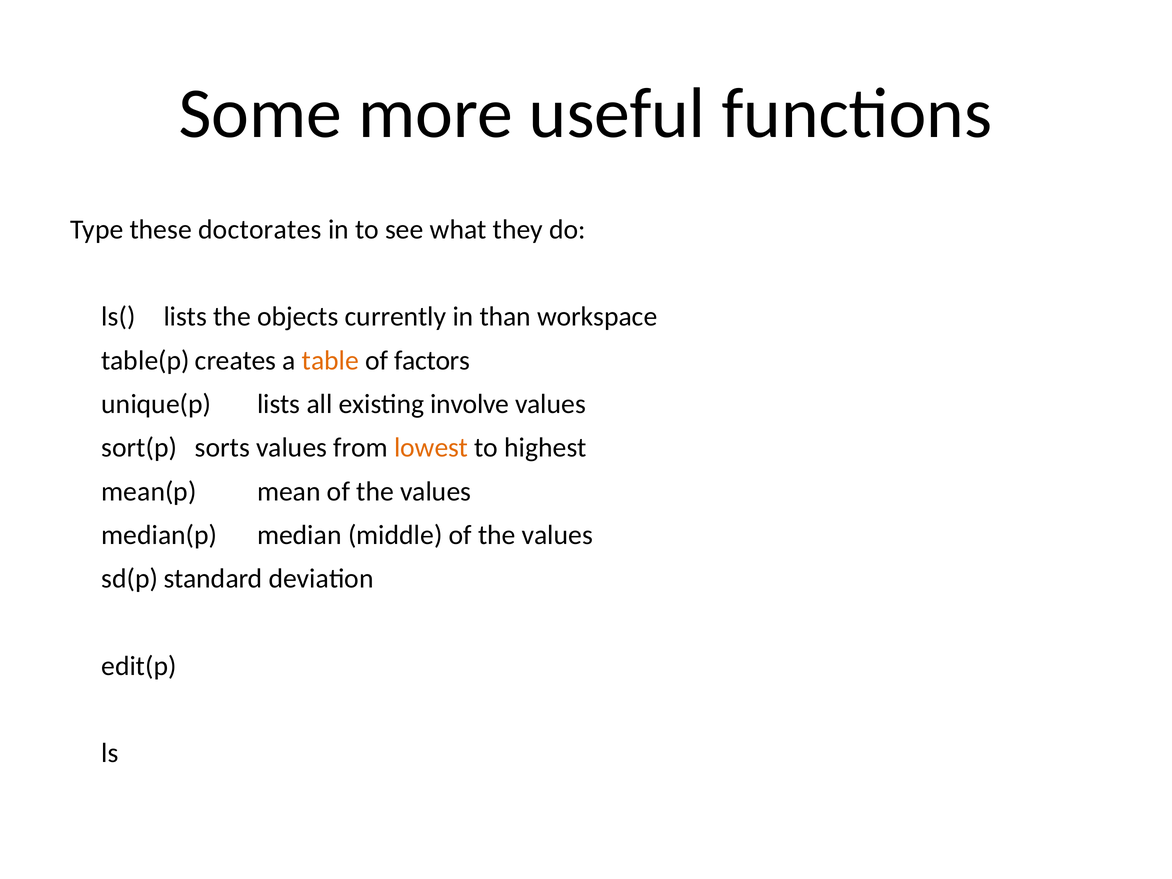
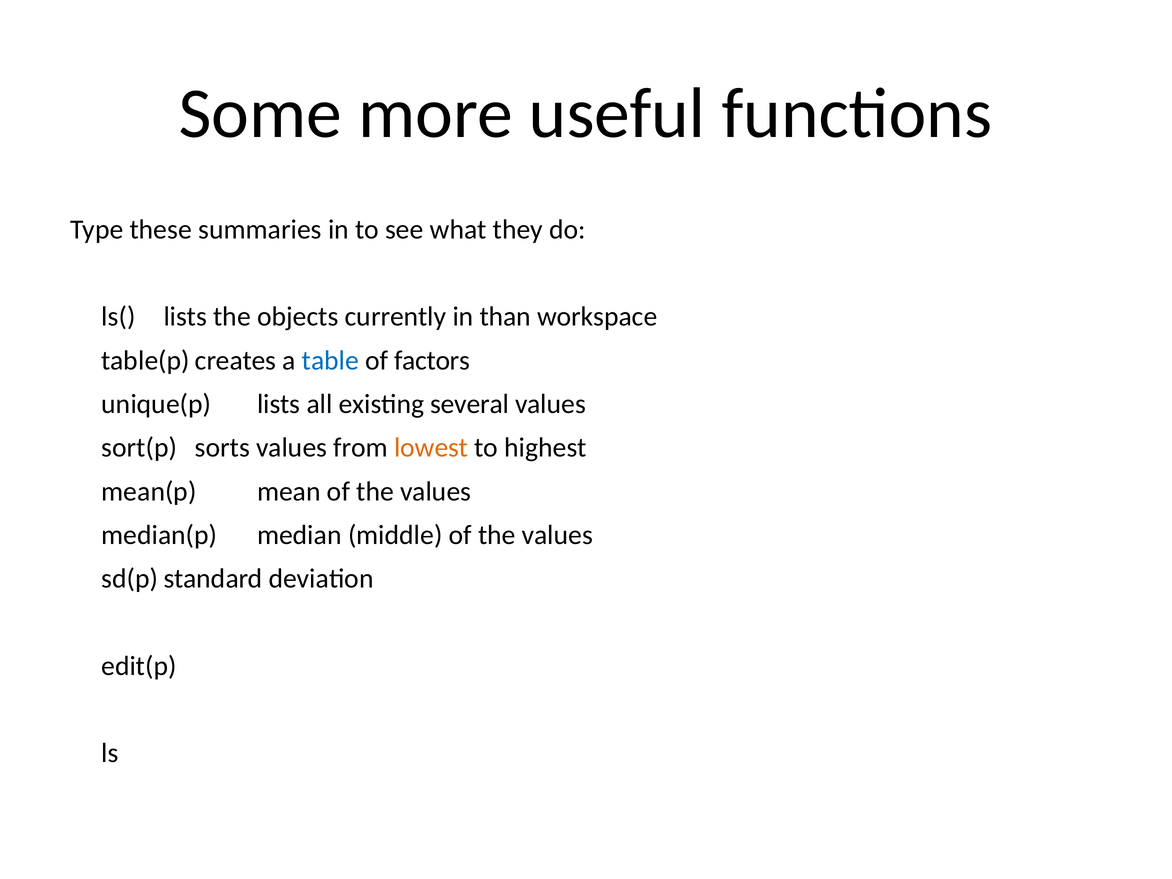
doctorates: doctorates -> summaries (260, 230)
table colour: orange -> blue (330, 360)
involve: involve -> several (470, 404)
